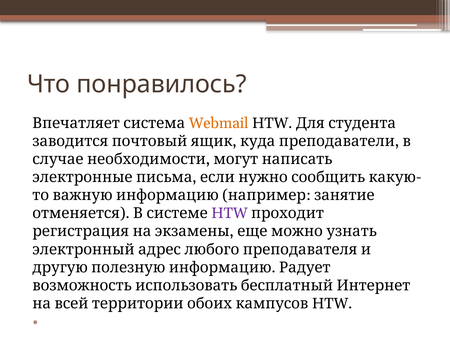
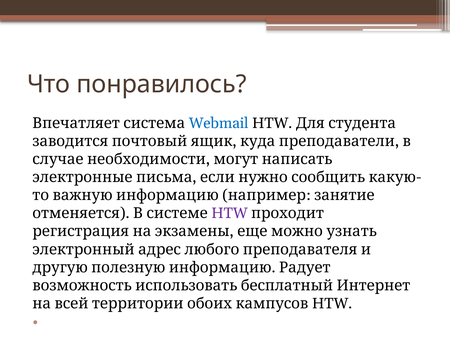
Webmail colour: orange -> blue (219, 123)
